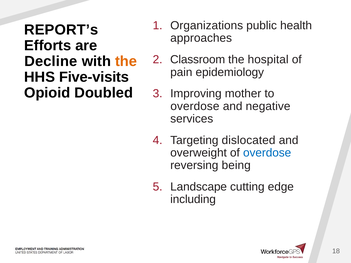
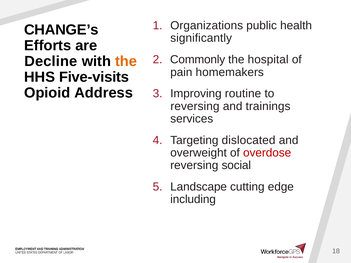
REPORT’s: REPORT’s -> CHANGE’s (61, 30)
approaches: approaches -> significantly (201, 38)
Classroom: Classroom -> Commonly (198, 60)
epidemiology: epidemiology -> homemakers (230, 72)
Doubled: Doubled -> Address (104, 93)
mother: mother -> routine (243, 94)
overdose: overdose -> reversing (195, 106)
negative: negative -> trainings (268, 106)
overdose colour: blue -> red (267, 153)
being: being -> social (236, 166)
